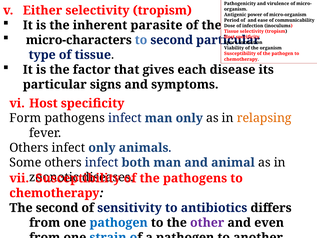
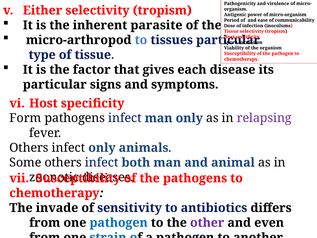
micro-characters: micro-characters -> micro-arthropod (79, 40)
to second: second -> tissues (172, 40)
relapsing colour: orange -> purple (264, 118)
The second: second -> invade (57, 208)
